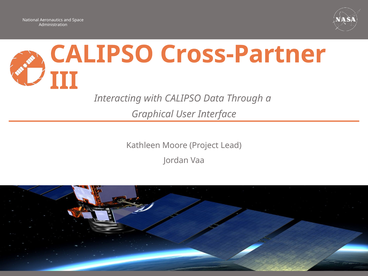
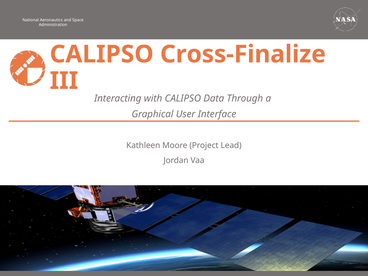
Cross-Partner: Cross-Partner -> Cross-Finalize (243, 54)
